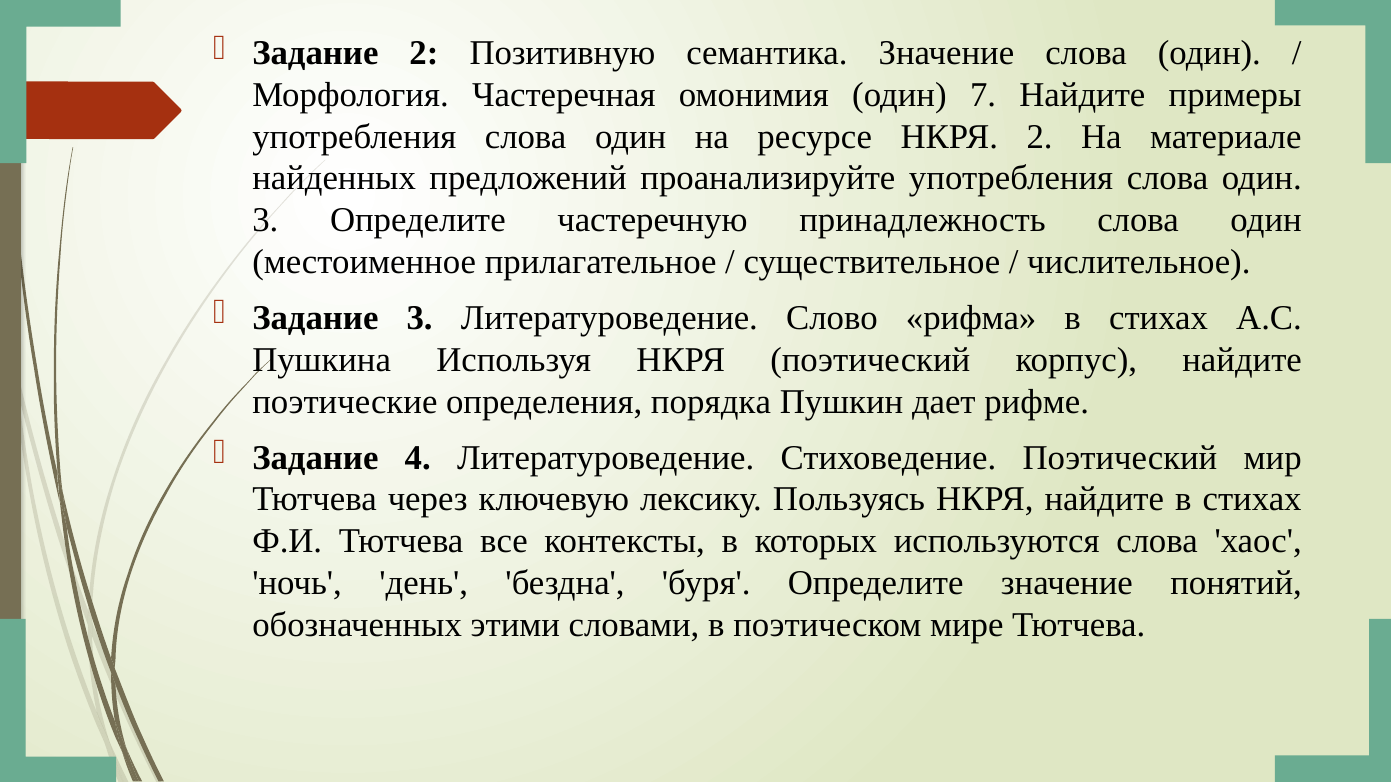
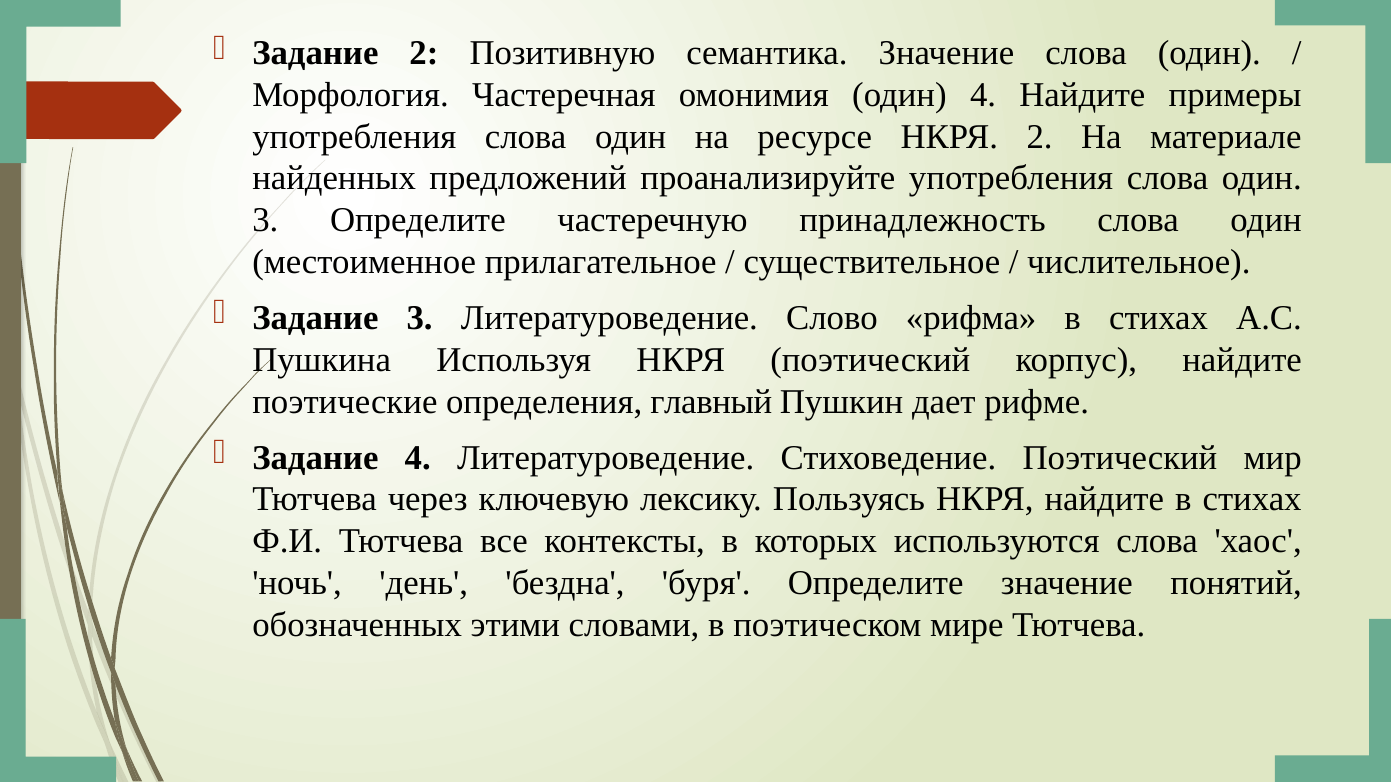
один 7: 7 -> 4 (983, 95)
порядка: порядка -> главный (711, 402)
